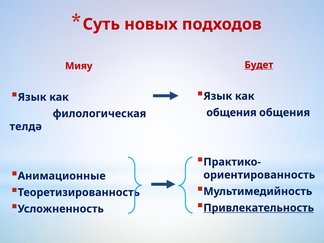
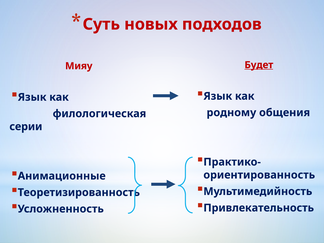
общения: общения -> родному (231, 113)
телдә: телдә -> серии (26, 127)
Привлекательность underline: present -> none (259, 208)
